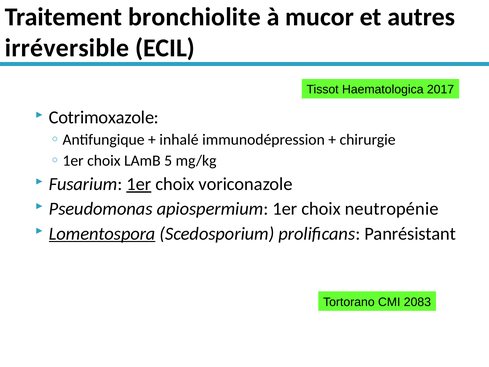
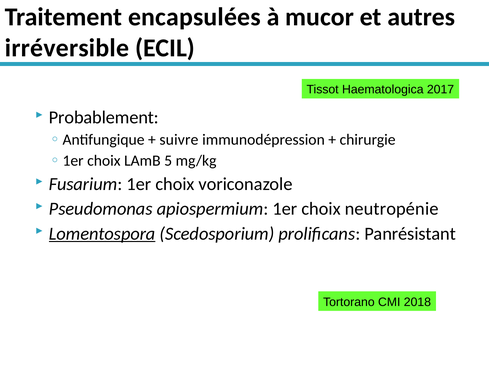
bronchiolite: bronchiolite -> encapsulées (194, 17)
Cotrimoxazole: Cotrimoxazole -> Probablement (104, 117)
inhalé: inhalé -> suivre (179, 140)
1er underline: present -> none (139, 184)
2083: 2083 -> 2018 (417, 302)
